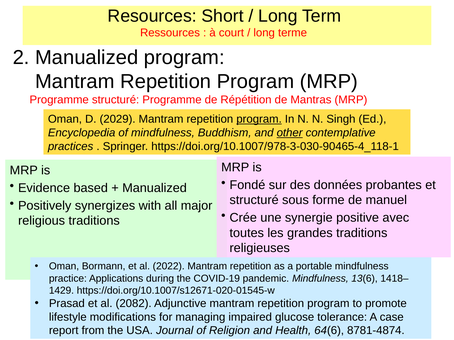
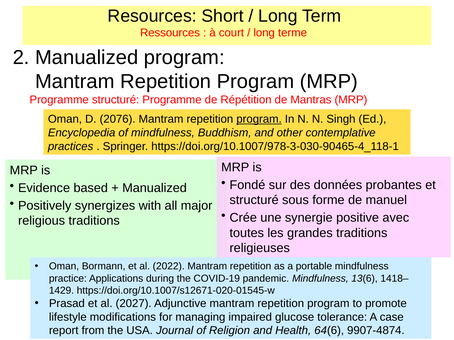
2029: 2029 -> 2076 (118, 119)
other underline: present -> none (290, 133)
2082: 2082 -> 2027 (134, 304)
8781-4874: 8781-4874 -> 9907-4874 (376, 331)
